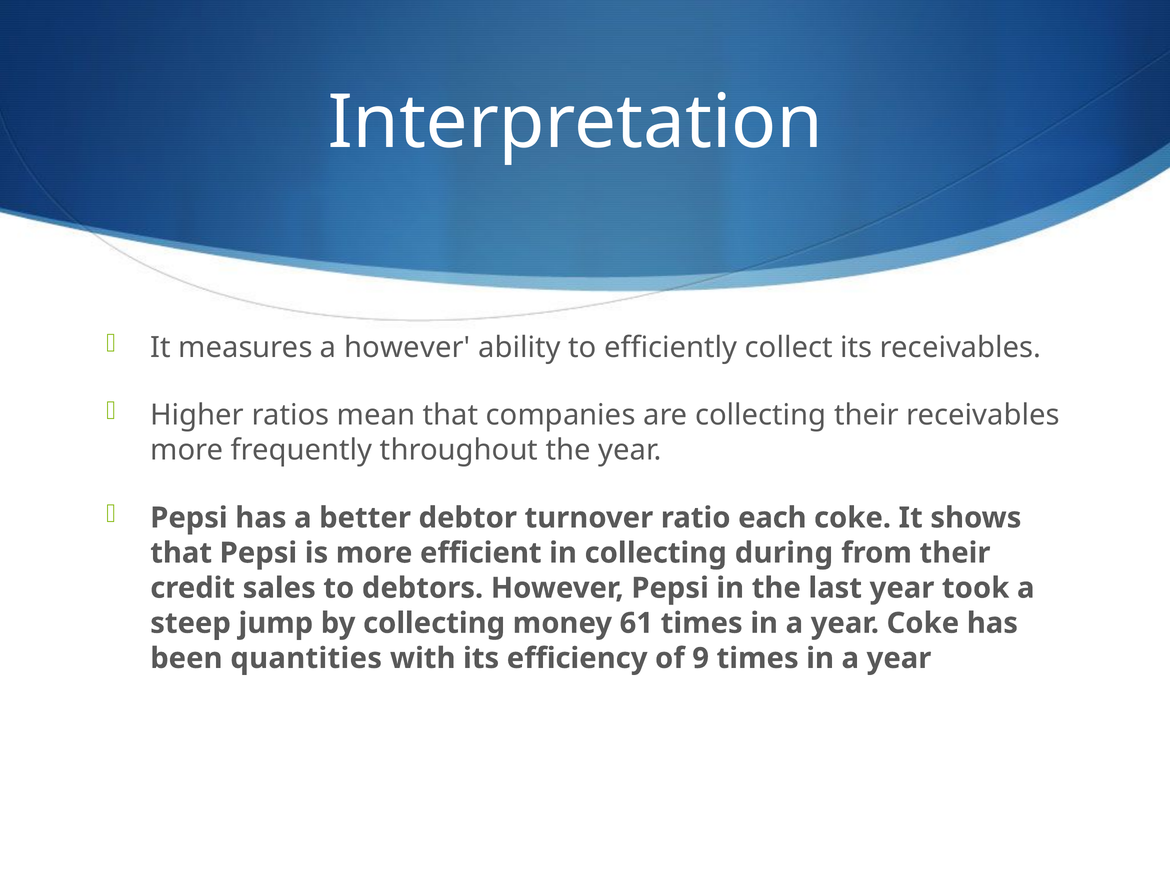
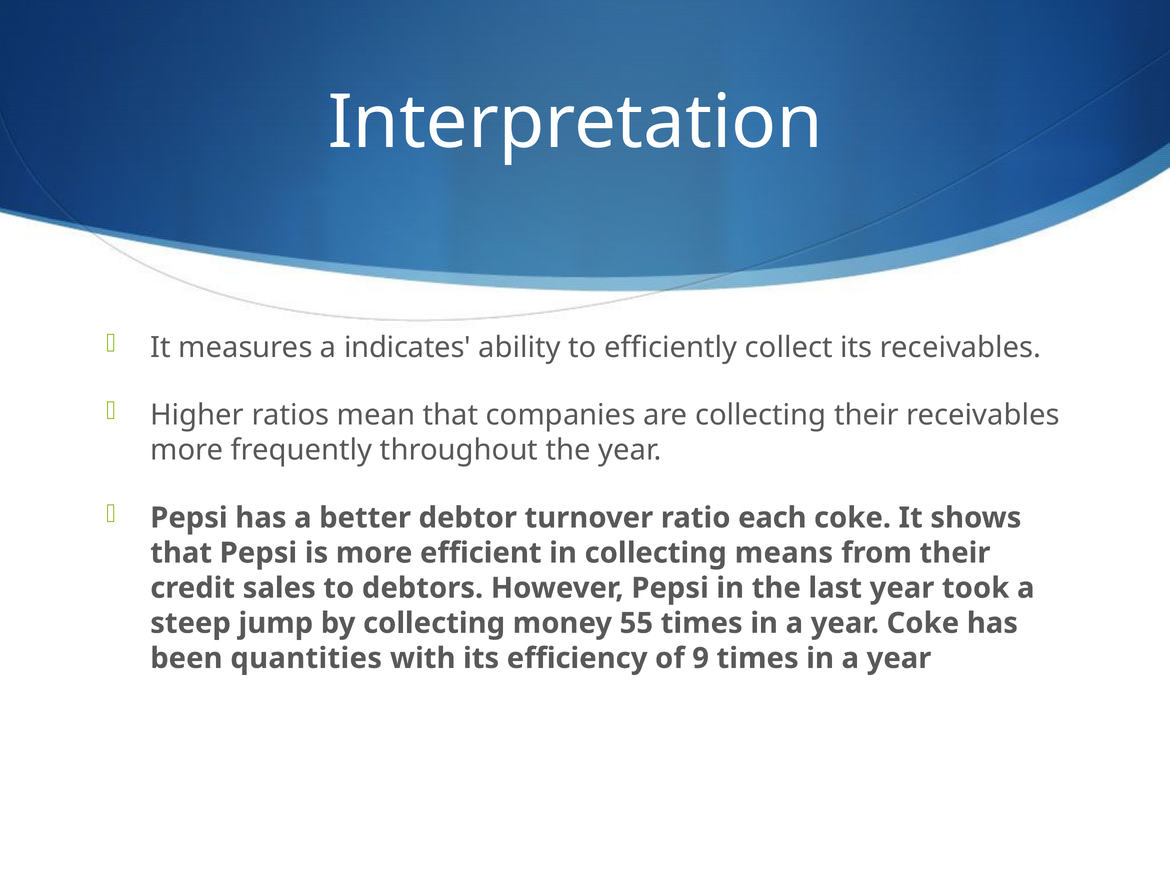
a however: however -> indicates (408, 347)
during: during -> means (784, 553)
61: 61 -> 55 (636, 623)
